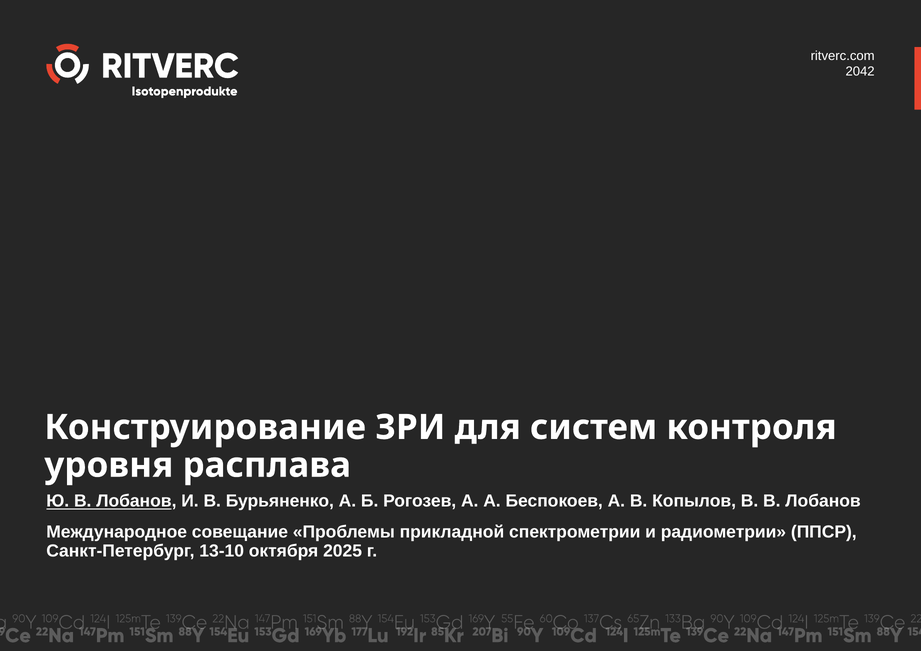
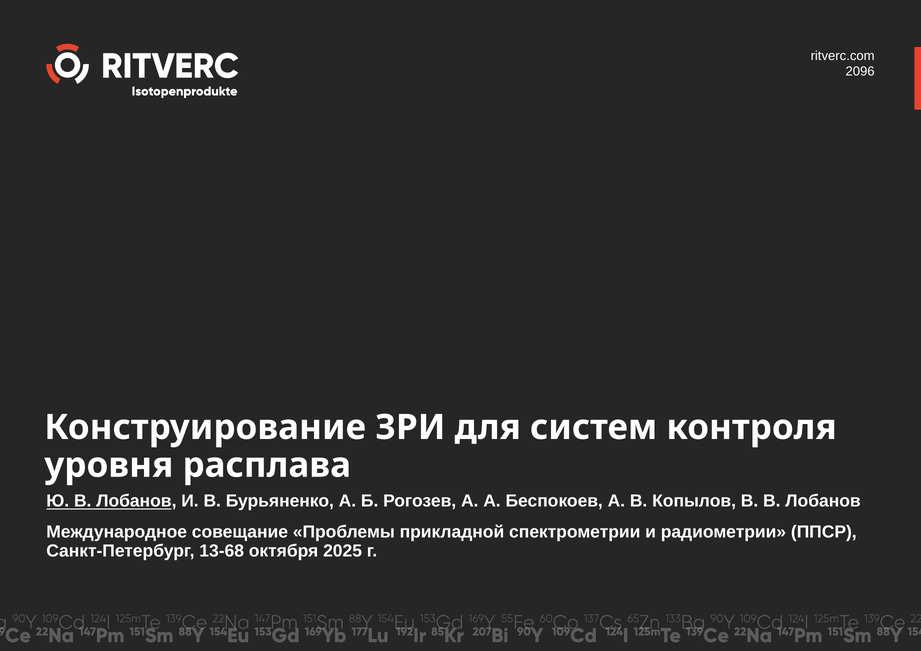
2042: 2042 -> 2096 (860, 72)
13-10: 13-10 -> 13-68 (222, 551)
